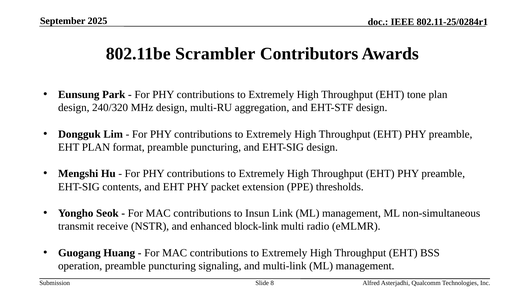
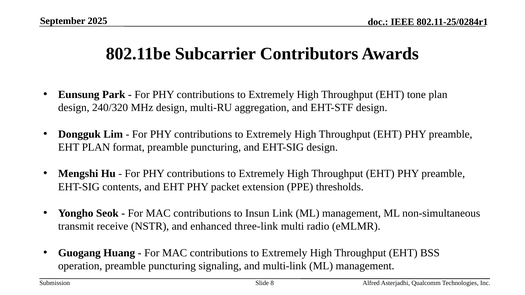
Scrambler: Scrambler -> Subcarrier (215, 54)
block-link: block-link -> three-link (256, 227)
